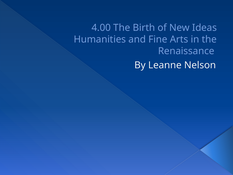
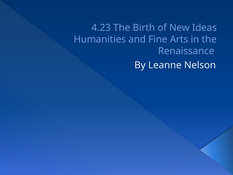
4.00: 4.00 -> 4.23 (101, 28)
